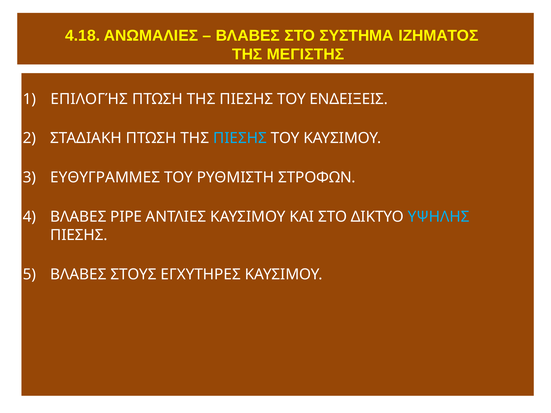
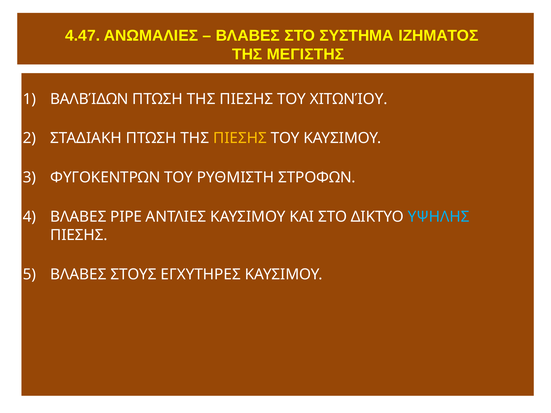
4.18: 4.18 -> 4.47 (83, 36)
ΕΠΙΛΟΓΉΣ: ΕΠΙΛΟΓΉΣ -> ΒΑΛΒΊΔΩΝ (89, 99)
ΕΝΔΕΙΞΕΙΣ: ΕΝΔΕΙΞΕΙΣ -> ΧΙΤΩΝΊΟΥ (349, 99)
ΠΙΕΣΗΣ colour: light blue -> yellow (240, 138)
ΕΥΘΥΓΡΑΜΜΕΣ: ΕΥΘΥΓΡΑΜΜΕΣ -> ΦΥΓΟΚΕΝΤΡΩΝ (105, 178)
